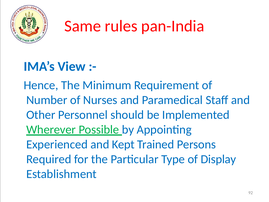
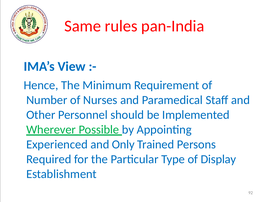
Kept: Kept -> Only (123, 144)
